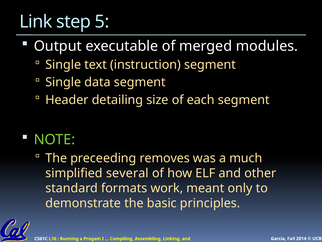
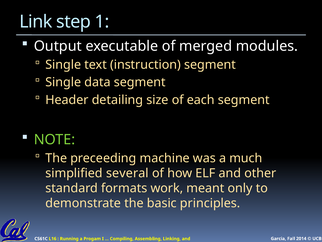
5: 5 -> 1 (102, 22)
removes: removes -> machine (165, 158)
